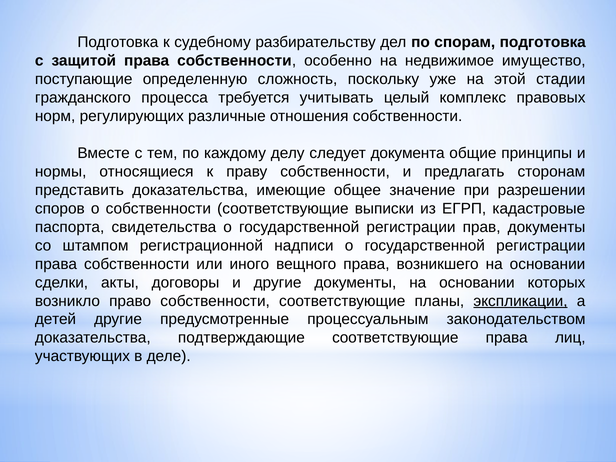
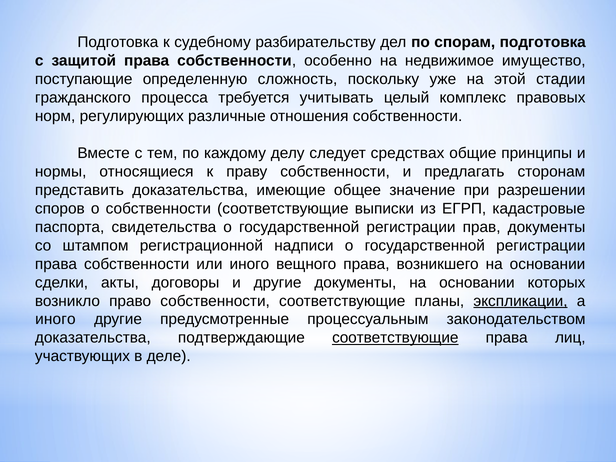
документа: документа -> средствах (408, 153)
детей: детей -> иного (55, 319)
соответствующие underline: none -> present (395, 338)
